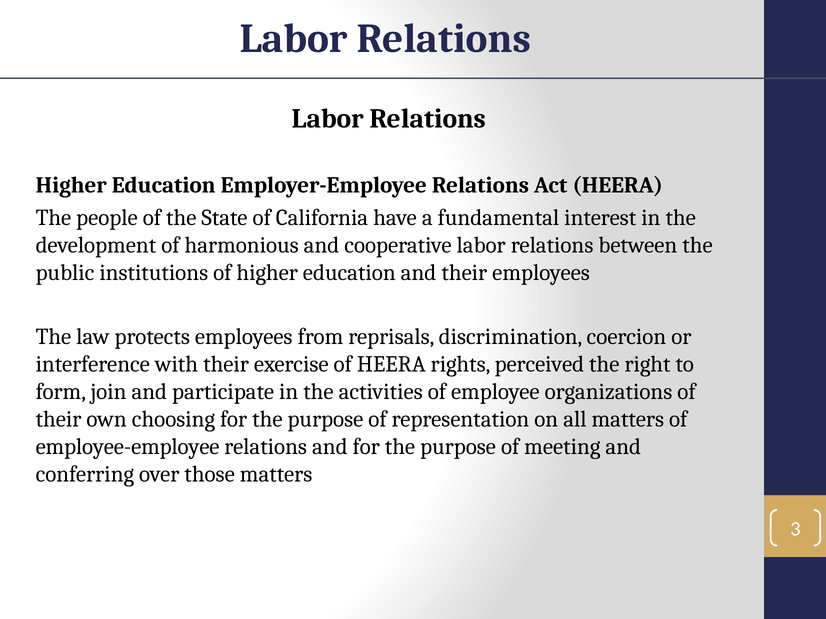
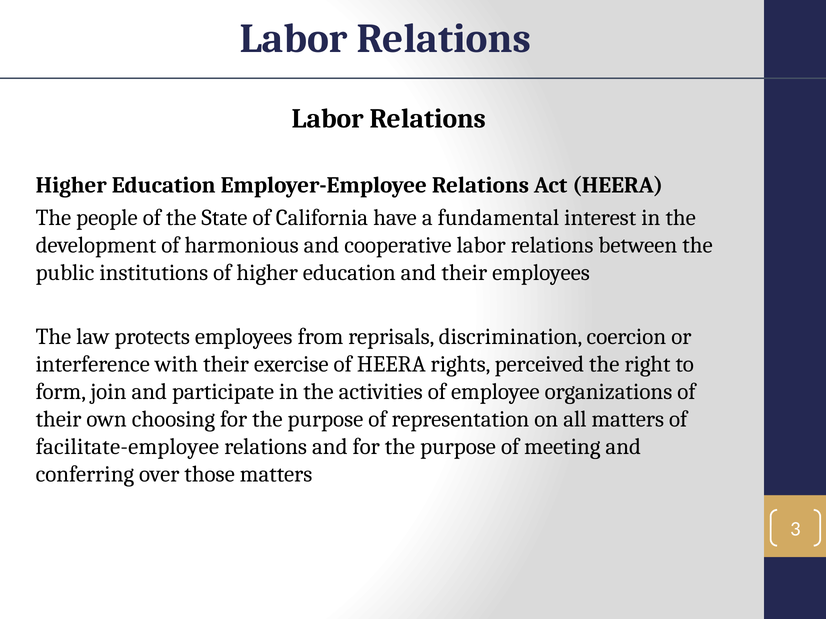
employee-employee: employee-employee -> facilitate-employee (127, 447)
